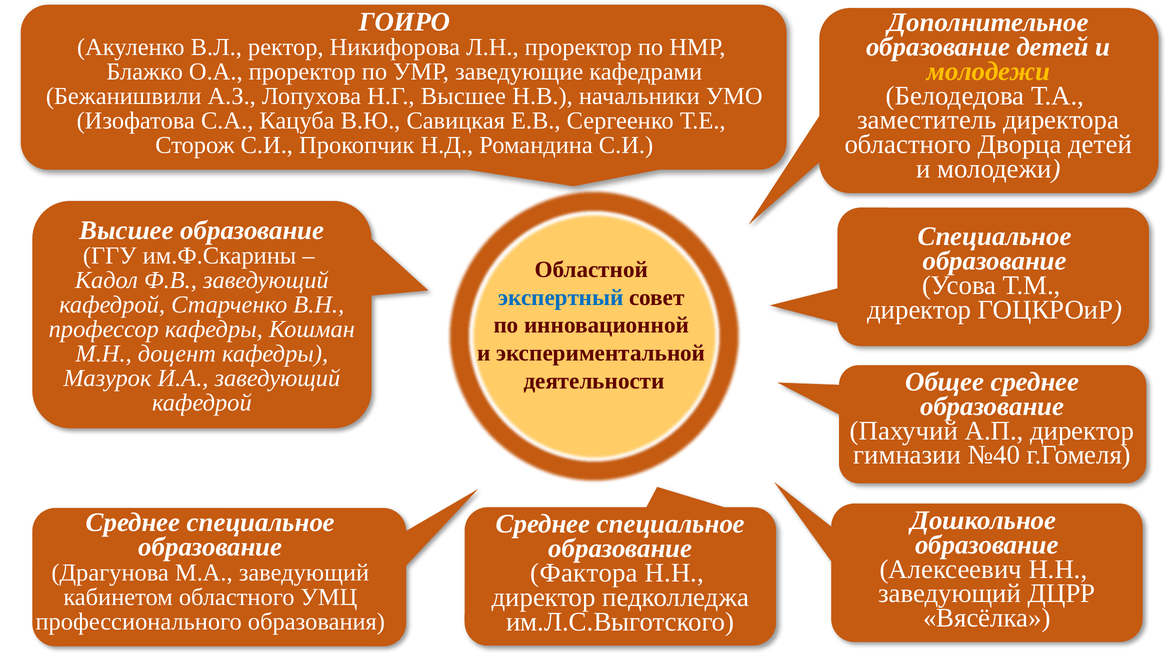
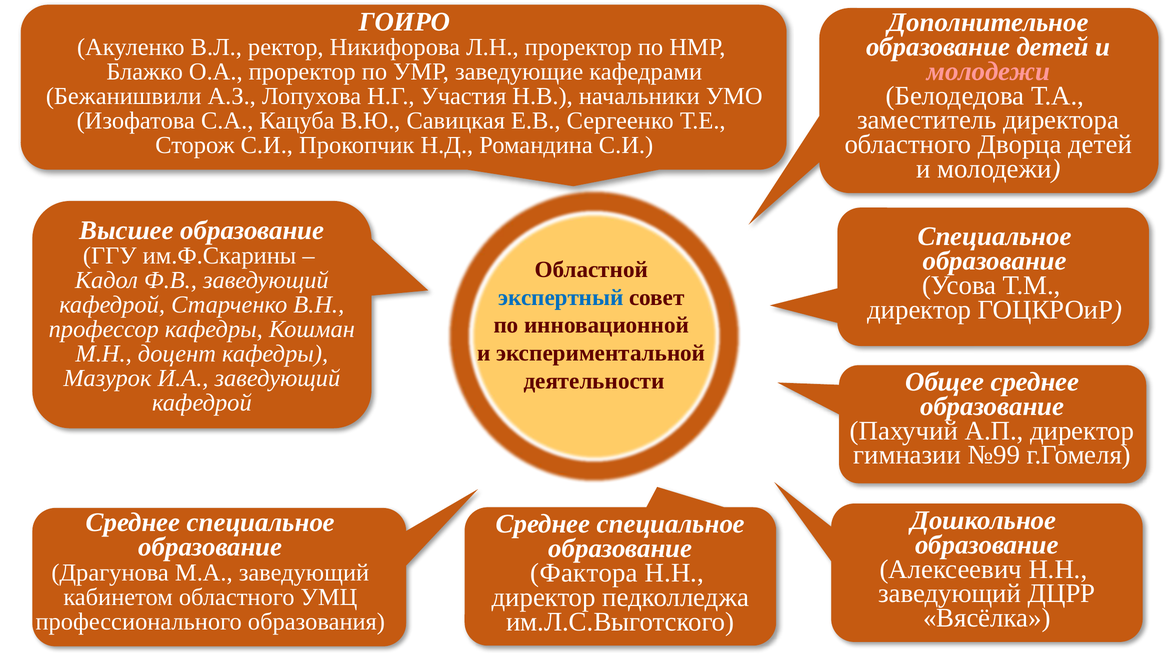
молодежи colour: yellow -> pink (988, 71)
Н.Г Высшее: Высшее -> Участия (464, 96)
№40: №40 -> №99 (994, 455)
